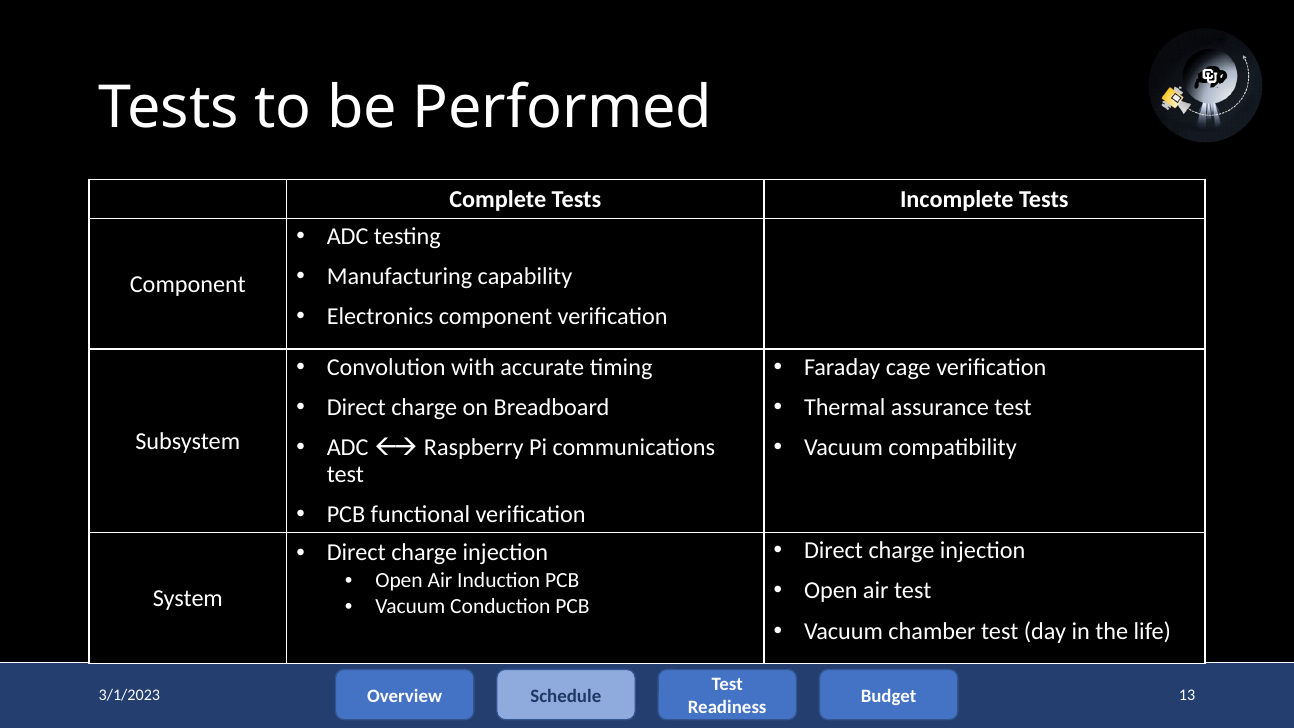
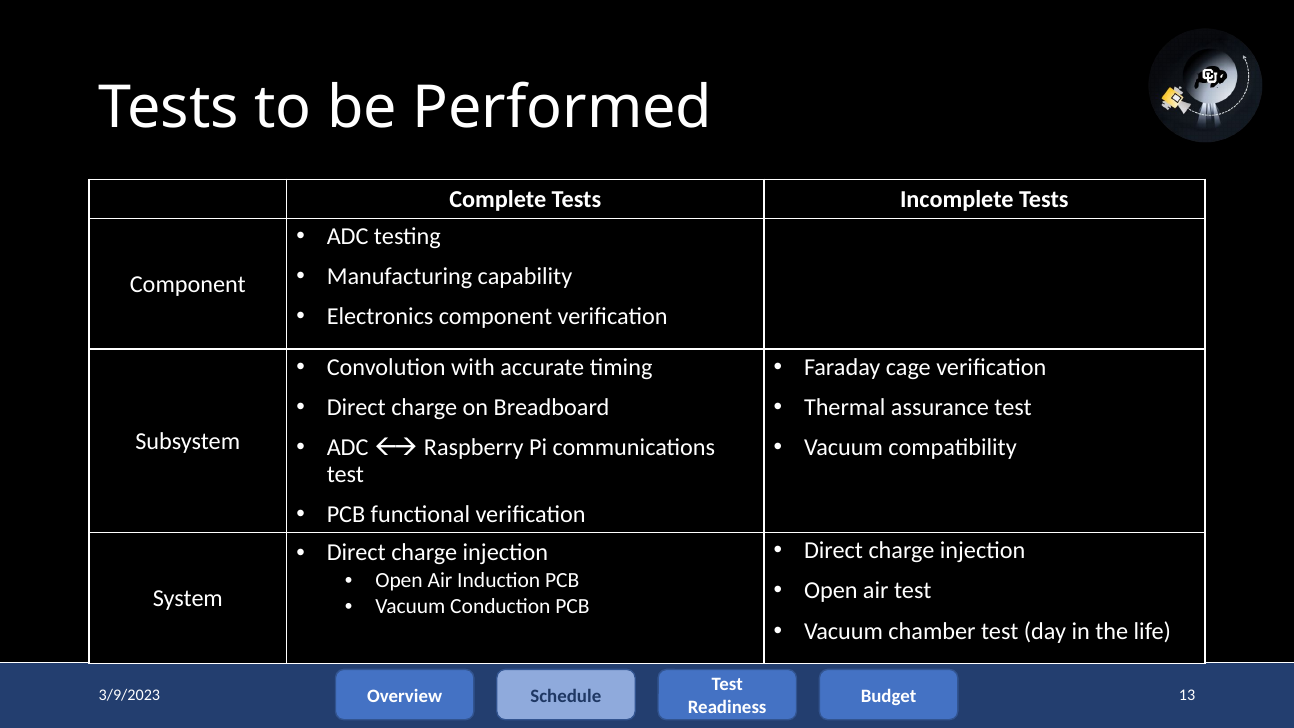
3/1/2023: 3/1/2023 -> 3/9/2023 (129, 695)
